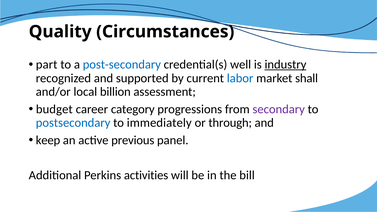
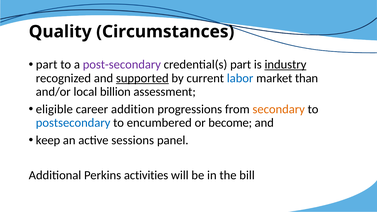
post-secondary colour: blue -> purple (122, 65)
credential(s well: well -> part (241, 65)
supported underline: none -> present (142, 78)
shall: shall -> than (307, 78)
budget: budget -> eligible (54, 109)
category: category -> addition (133, 109)
secondary colour: purple -> orange (279, 109)
immediately: immediately -> encumbered (159, 123)
through: through -> become (230, 123)
previous: previous -> sessions (133, 140)
